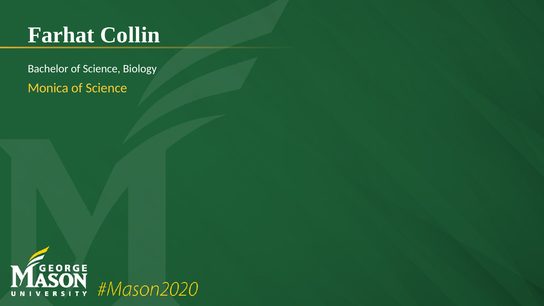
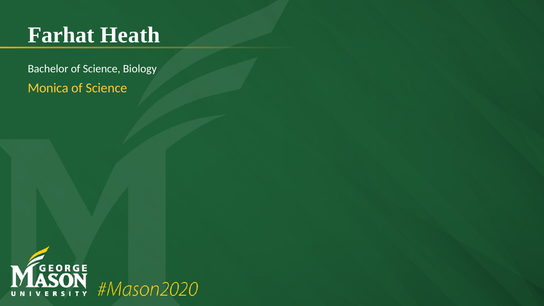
Collin: Collin -> Heath (130, 35)
